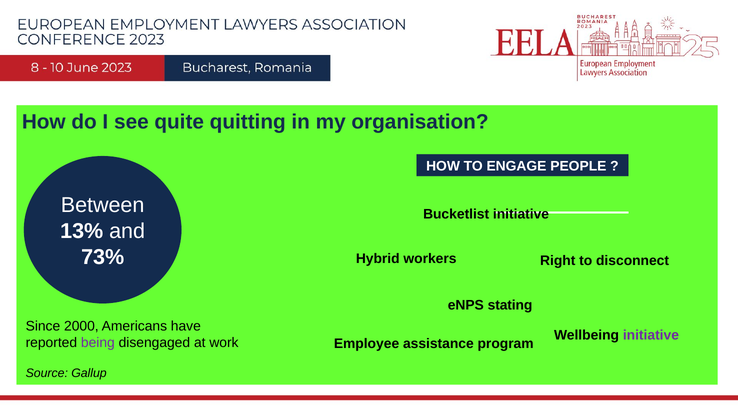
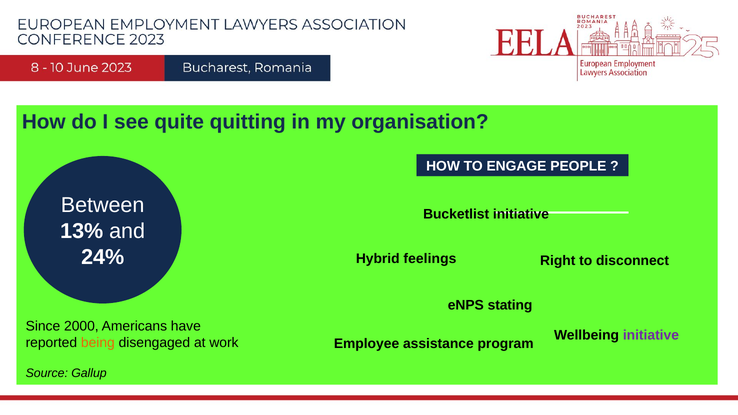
73%: 73% -> 24% (103, 257)
workers: workers -> feelings (430, 259)
being colour: purple -> orange (98, 343)
